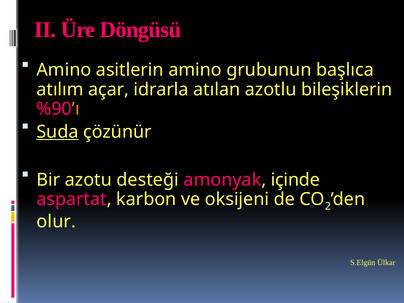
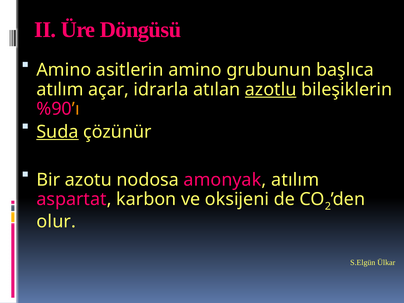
azotlu underline: none -> present (271, 89)
desteği: desteği -> nodosa (148, 180)
amonyak içinde: içinde -> atılım (295, 180)
